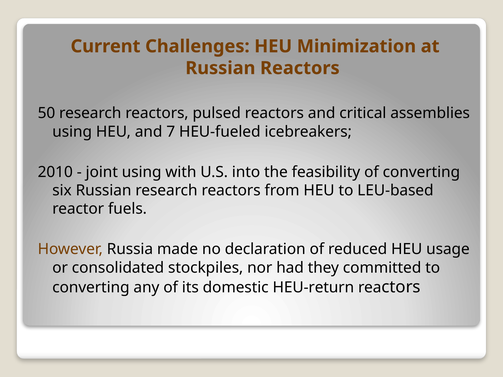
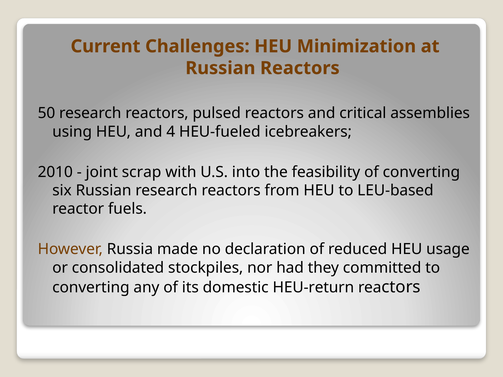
7: 7 -> 4 (171, 132)
joint using: using -> scrap (142, 172)
